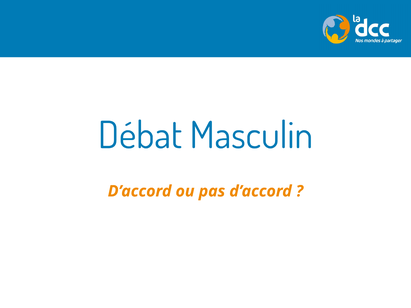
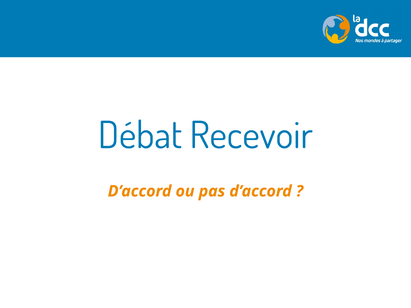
Masculin: Masculin -> Recevoir (251, 136)
